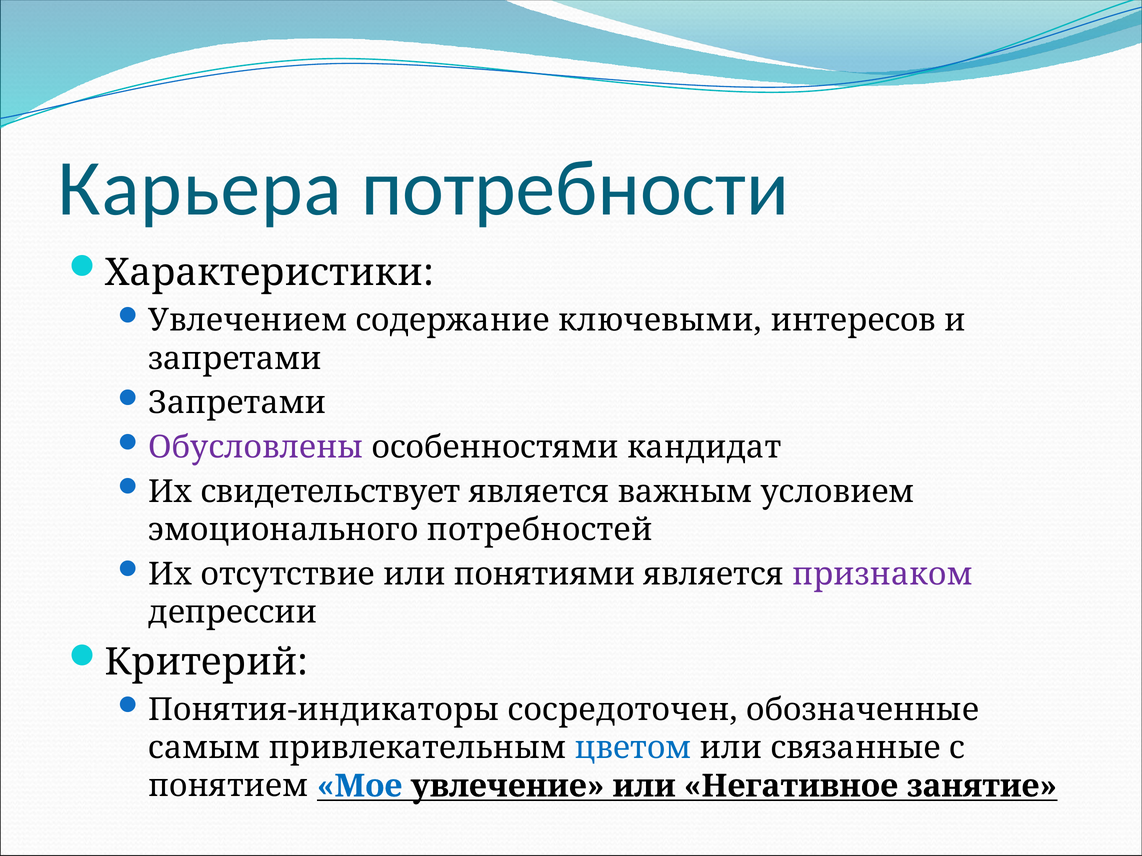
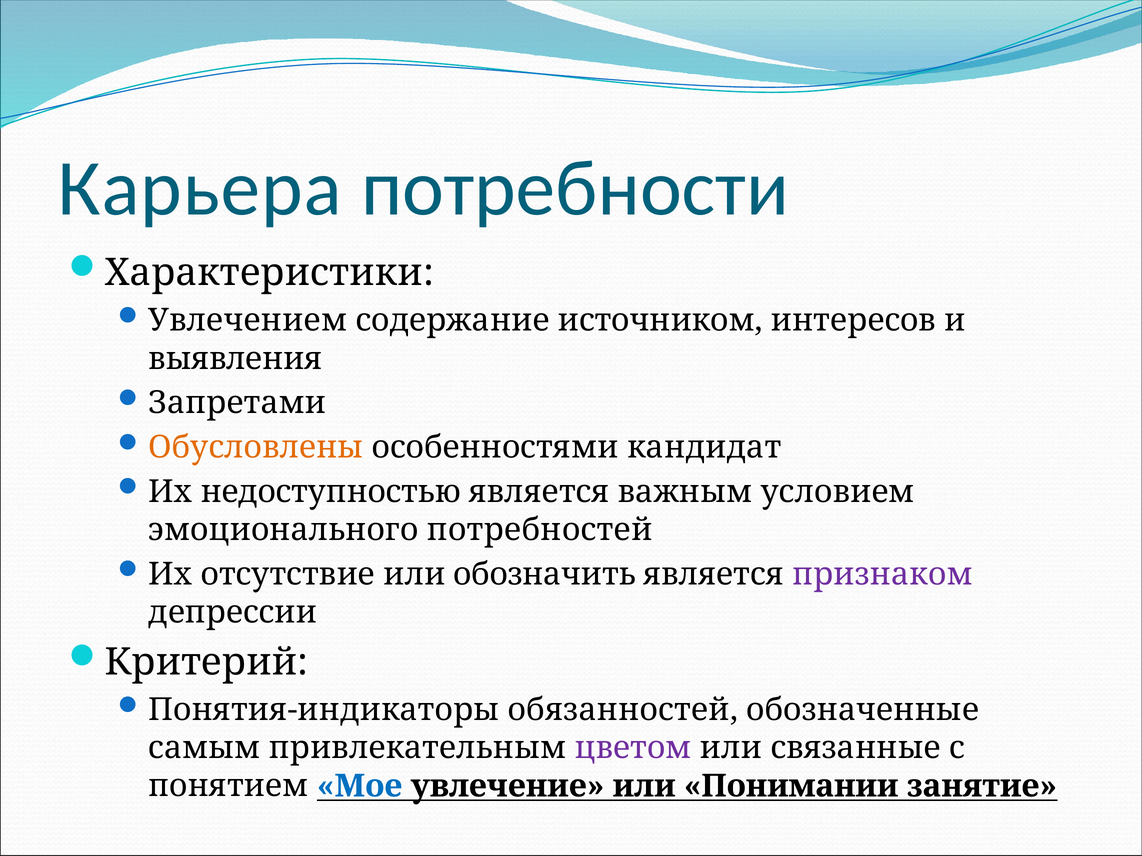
ключевыми: ключевыми -> источником (660, 321)
запретами: запретами -> выявления (235, 359)
Обусловлены colour: purple -> orange (256, 448)
свидетельствует: свидетельствует -> недоступностью (331, 492)
понятиями: понятиями -> обозначить (545, 575)
сосредоточен: сосредоточен -> обязанностей (623, 710)
цветом colour: blue -> purple (633, 748)
Негативное: Негативное -> Понимании (791, 786)
